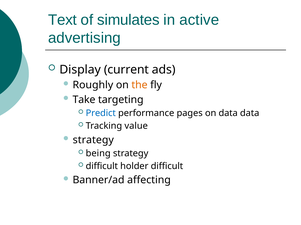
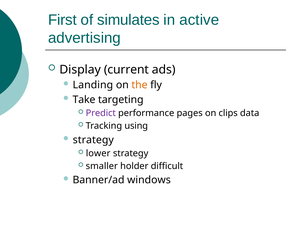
Text: Text -> First (62, 20)
Roughly: Roughly -> Landing (93, 85)
Predict colour: blue -> purple (101, 113)
on data: data -> clips (228, 113)
value: value -> using (136, 126)
being: being -> lower (98, 154)
difficult: difficult -> smaller (102, 167)
affecting: affecting -> windows (149, 181)
